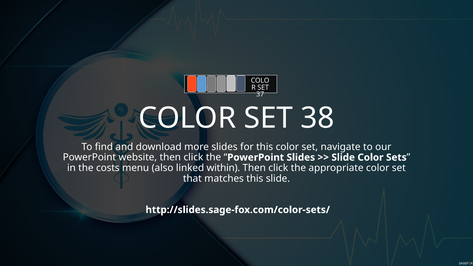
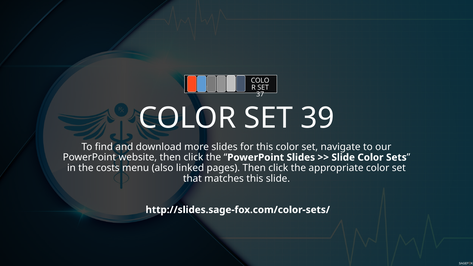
38: 38 -> 39 (317, 118)
within: within -> pages (223, 168)
